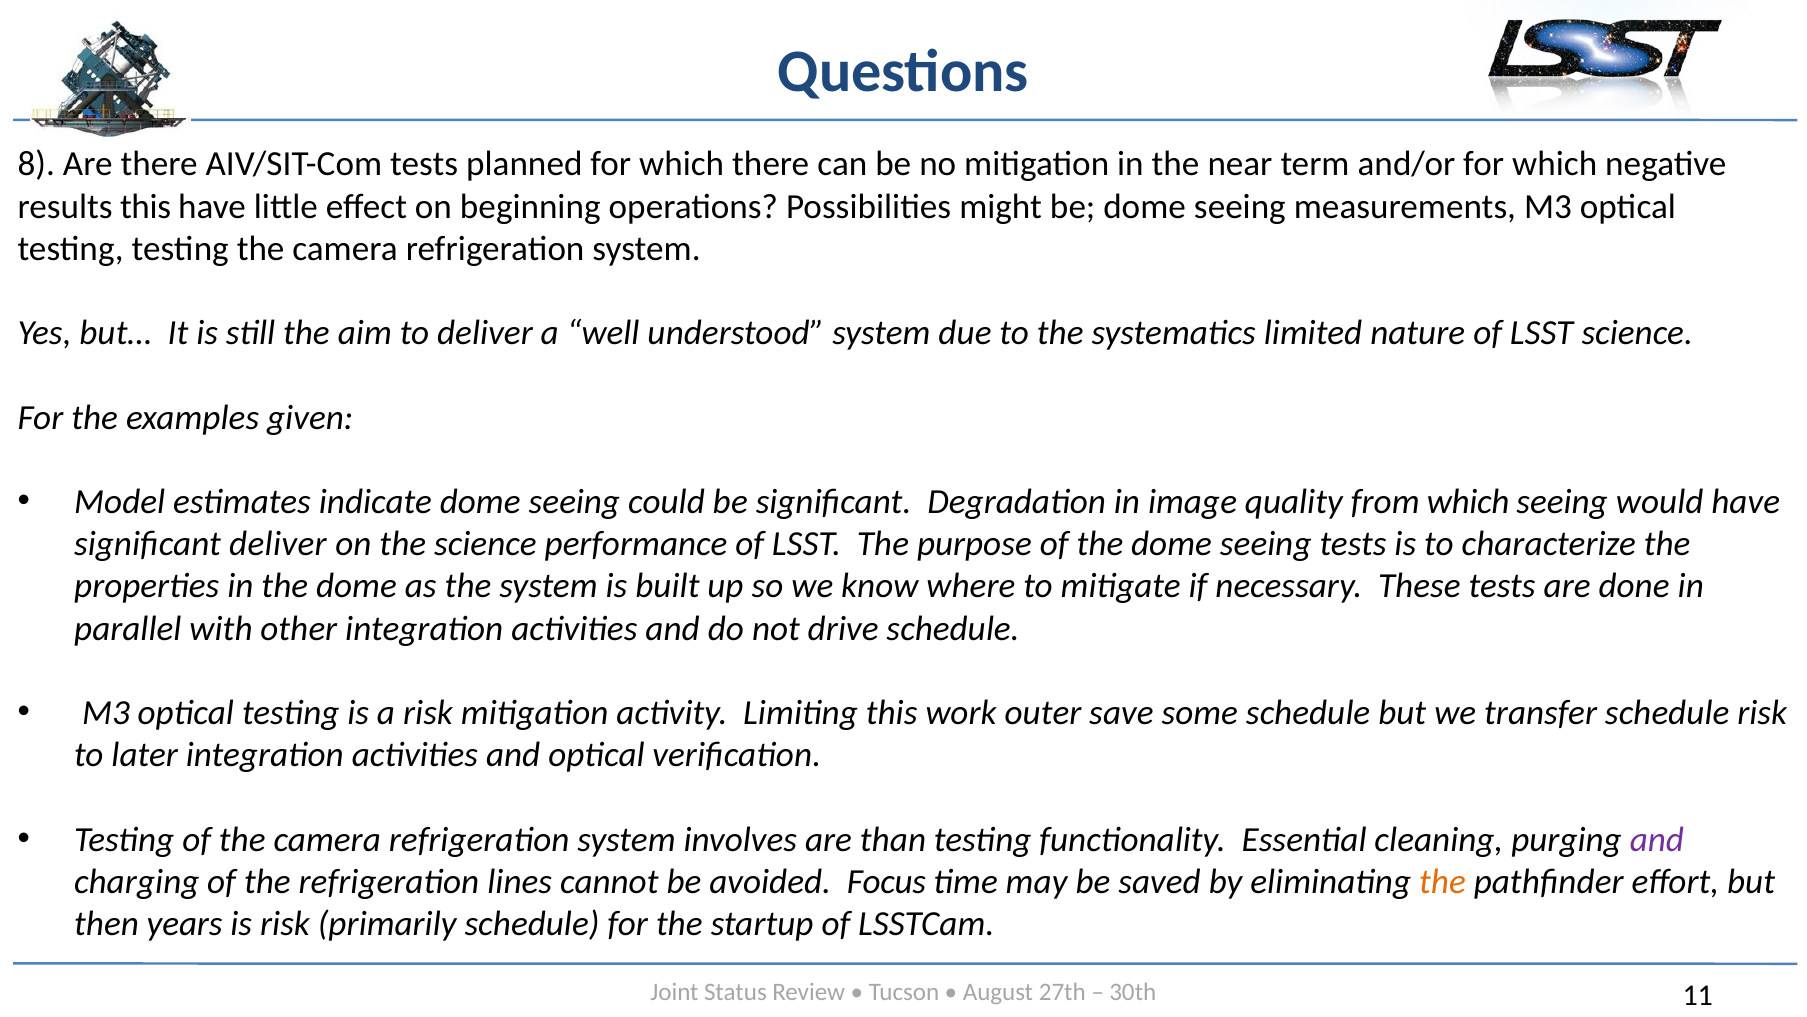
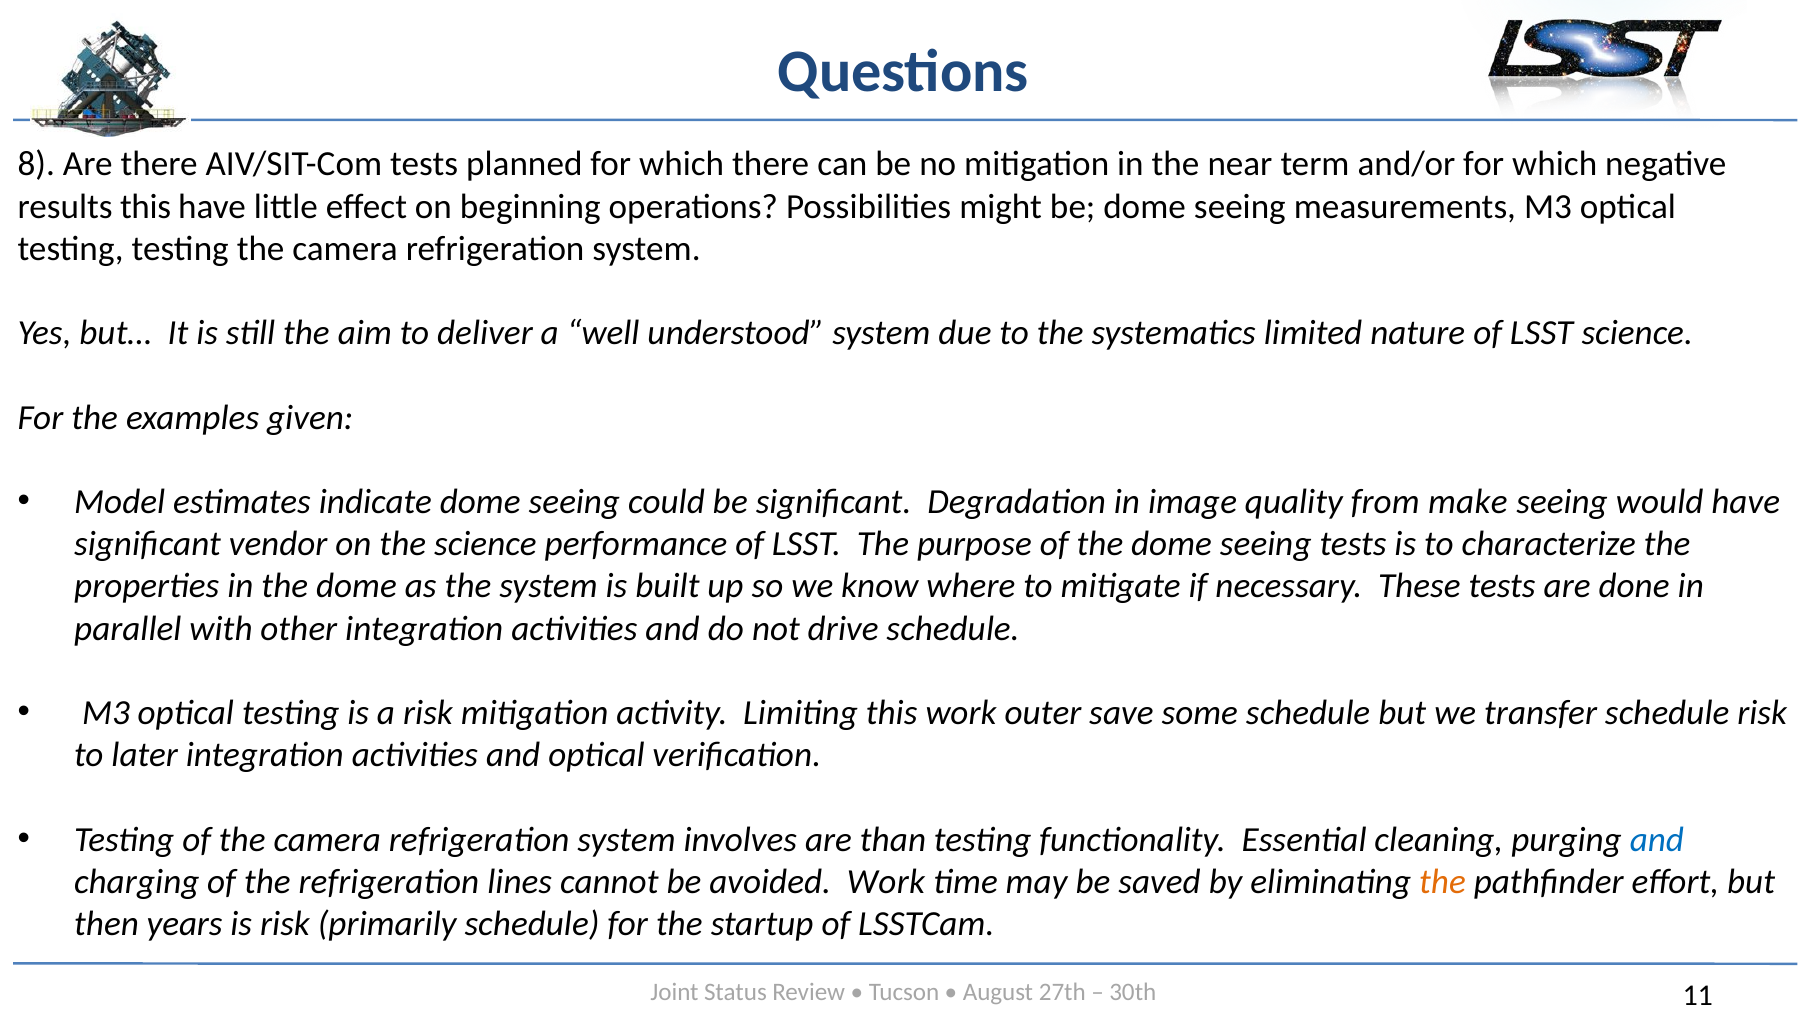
from which: which -> make (1468, 502)
significant deliver: deliver -> vendor (278, 544)
and colour: purple -> blue (1657, 839)
avoided Focus: Focus -> Work (886, 881)
